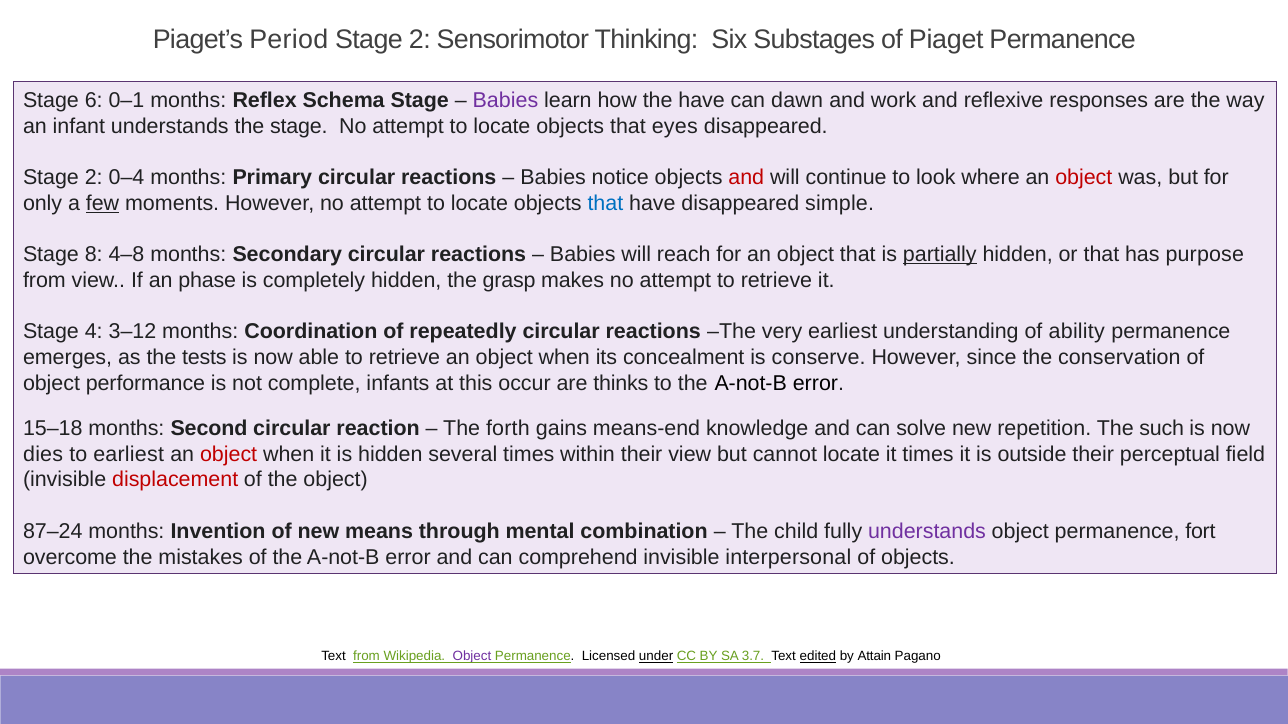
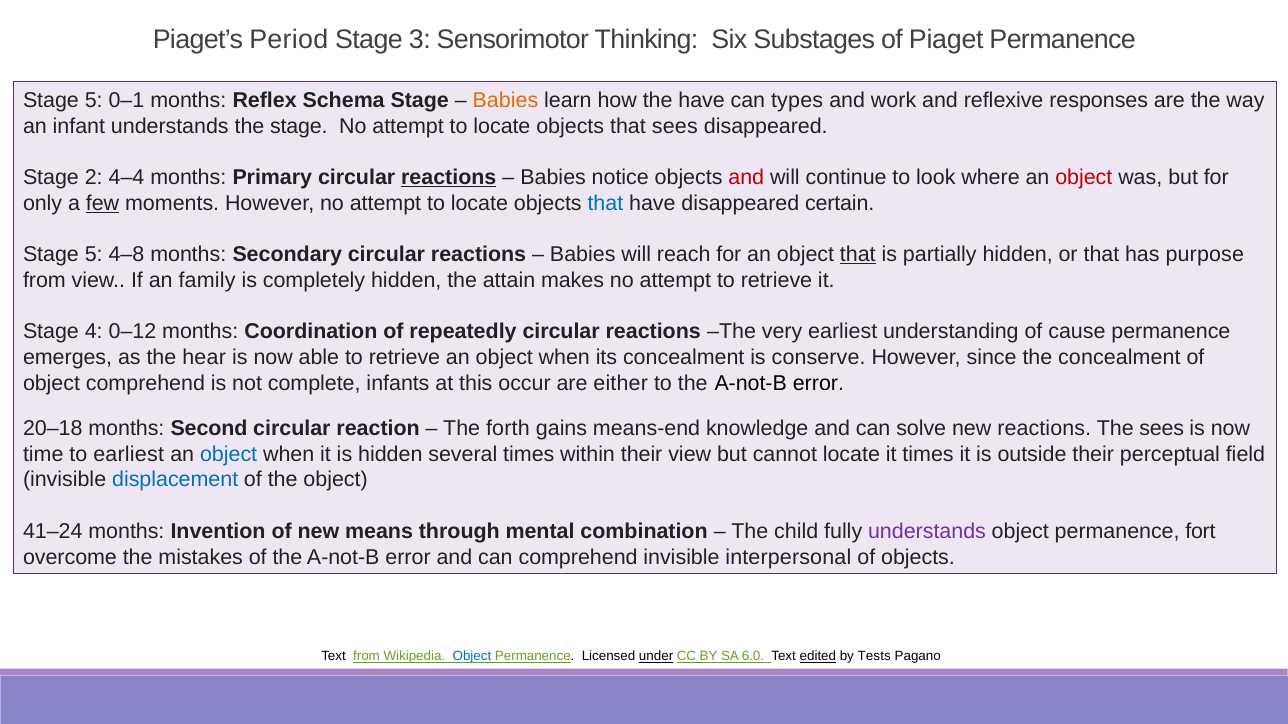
2: 2 -> 3 (420, 40)
6: 6 -> 5 (94, 100)
Babies colour: purple -> orange (505, 100)
dawn: dawn -> types (797, 100)
that eyes: eyes -> sees (675, 126)
0–4: 0–4 -> 4–4 (126, 178)
reactions underline: none -> present (449, 178)
simple: simple -> certain (840, 203)
8: 8 -> 5 (94, 255)
that underline: none -> present (858, 255)
partially underline: present -> none (940, 255)
phase: phase -> family (207, 281)
grasp: grasp -> attain (509, 281)
3–12: 3–12 -> 0–12 (132, 332)
ability: ability -> cause (1077, 332)
tests: tests -> hear (204, 358)
the conservation: conservation -> concealment (1119, 358)
object performance: performance -> comprehend (145, 384)
thinks: thinks -> either (621, 384)
15–18: 15–18 -> 20–18 (53, 429)
new repetition: repetition -> reactions (1044, 429)
The such: such -> sees (1162, 429)
dies: dies -> time (43, 454)
object colour: red -> blue (229, 454)
displacement colour: red -> blue (175, 480)
87–24: 87–24 -> 41–24 (53, 532)
Object colour: purple -> blue (472, 657)
3.7: 3.7 -> 6.0 (753, 657)
Attain: Attain -> Tests (874, 657)
